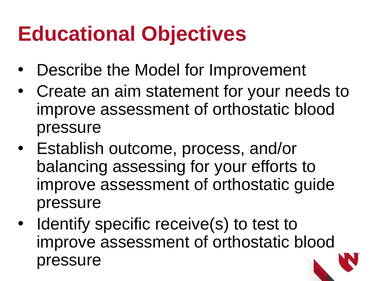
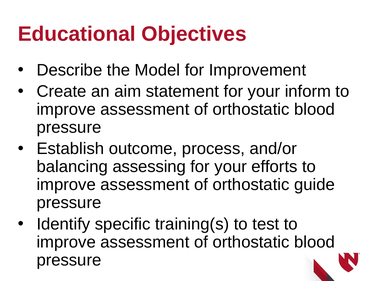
needs: needs -> inform (308, 91)
receive(s: receive(s -> training(s (192, 224)
